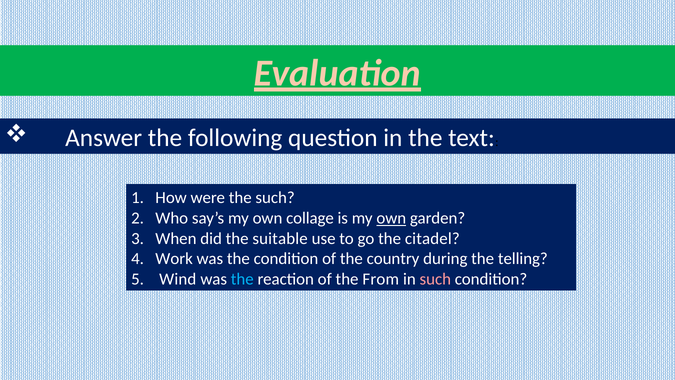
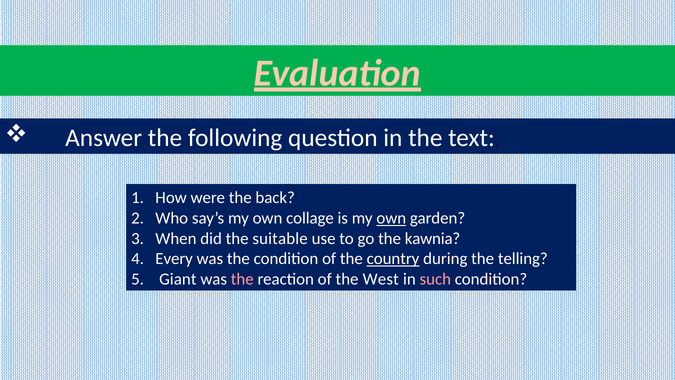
the such: such -> back (275, 198)
citadel: citadel -> kawnia (433, 238)
Work: Work -> Every (174, 258)
country underline: none -> present (393, 258)
Wind: Wind -> Giant (178, 279)
the colour: light blue -> pink (242, 279)
From: From -> West (381, 279)
